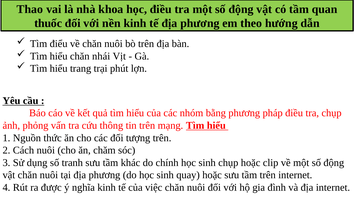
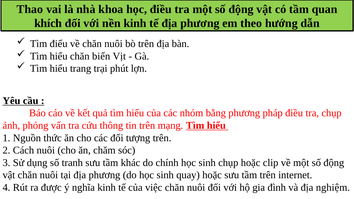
thuốc: thuốc -> khích (48, 23)
nhái: nhái -> biển (101, 56)
địa internet: internet -> nghiệm (333, 188)
